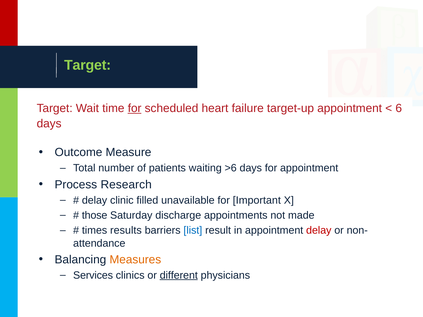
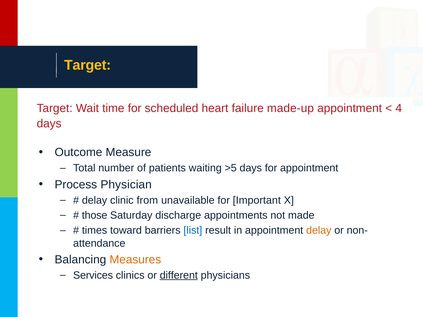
Target colour: light green -> yellow (88, 65)
for underline: present -> none (135, 108)
target-up: target-up -> made-up (290, 108)
6: 6 -> 4 (399, 108)
>6: >6 -> >5 (231, 168)
Research: Research -> Physician (126, 185)
filled: filled -> from (147, 200)
results: results -> toward (126, 231)
delay colour: red -> orange (319, 231)
